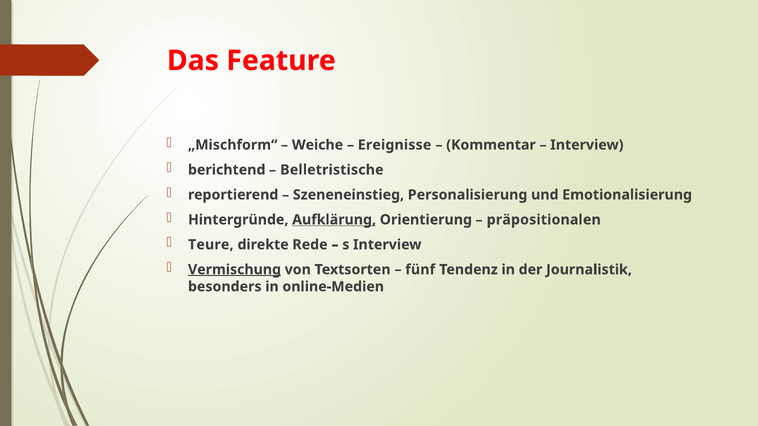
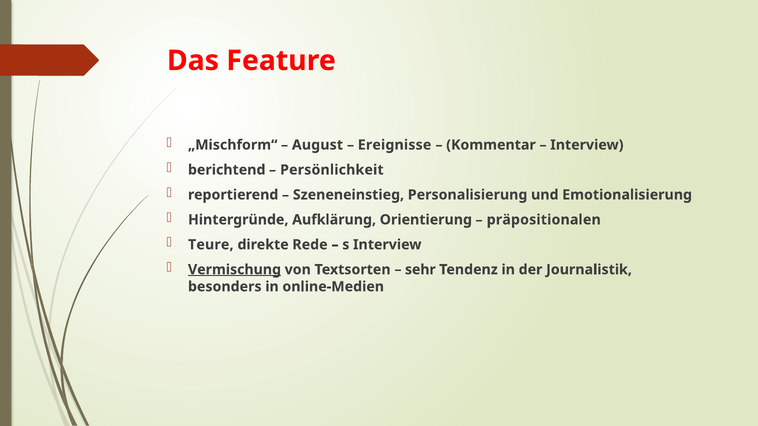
Weiche: Weiche -> August (317, 145)
Belletristische: Belletristische -> Persönlichkeit (332, 170)
Aufklärung underline: present -> none (334, 220)
fünf: fünf -> sehr (420, 270)
